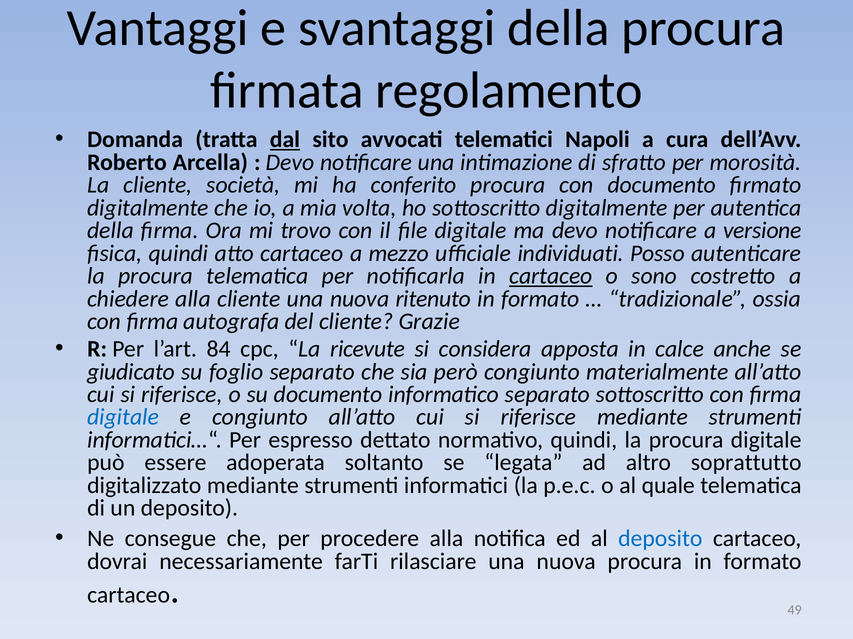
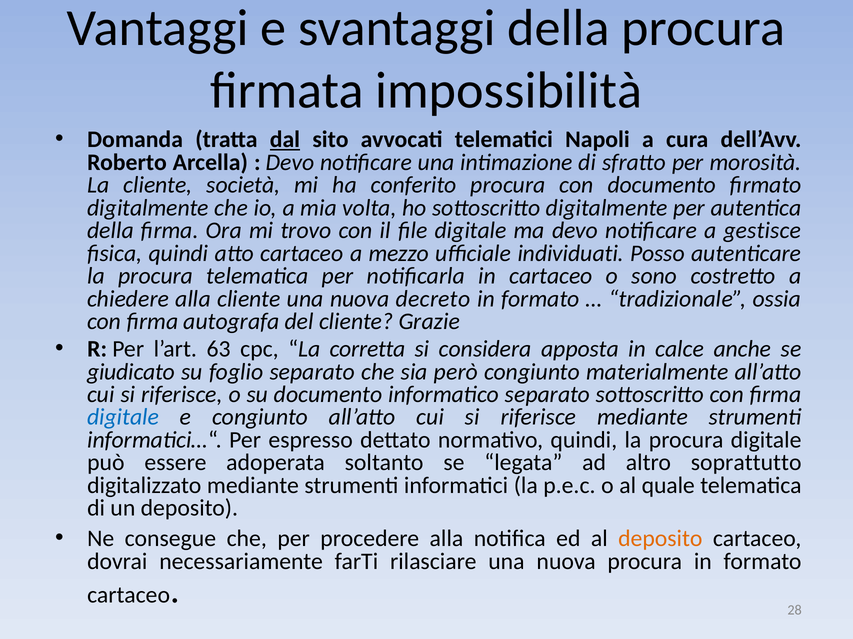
regolamento: regolamento -> impossibilità (509, 91)
versione: versione -> gestisce (762, 231)
cartaceo underline: present -> none (551, 276)
ritenuto: ritenuto -> decreto (433, 299)
84: 84 -> 63 (219, 349)
ricevute: ricevute -> corretta (368, 349)
deposito colour: blue -> orange (660, 539)
49: 49 -> 28 (795, 611)
